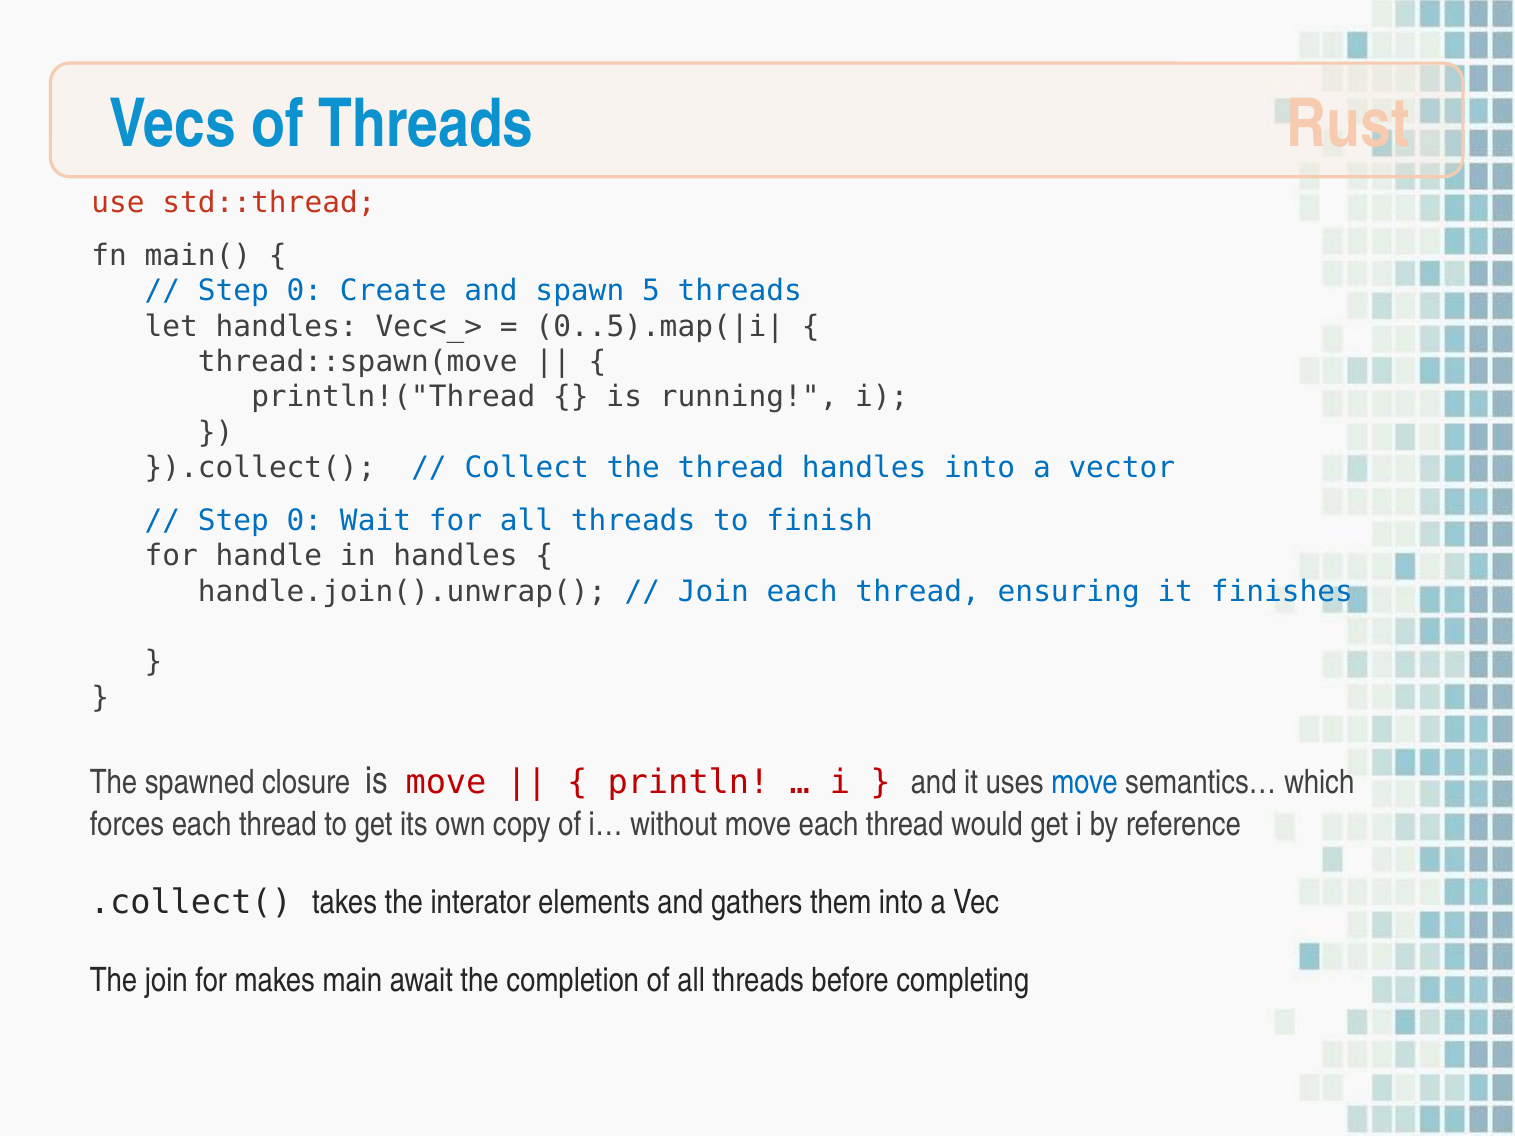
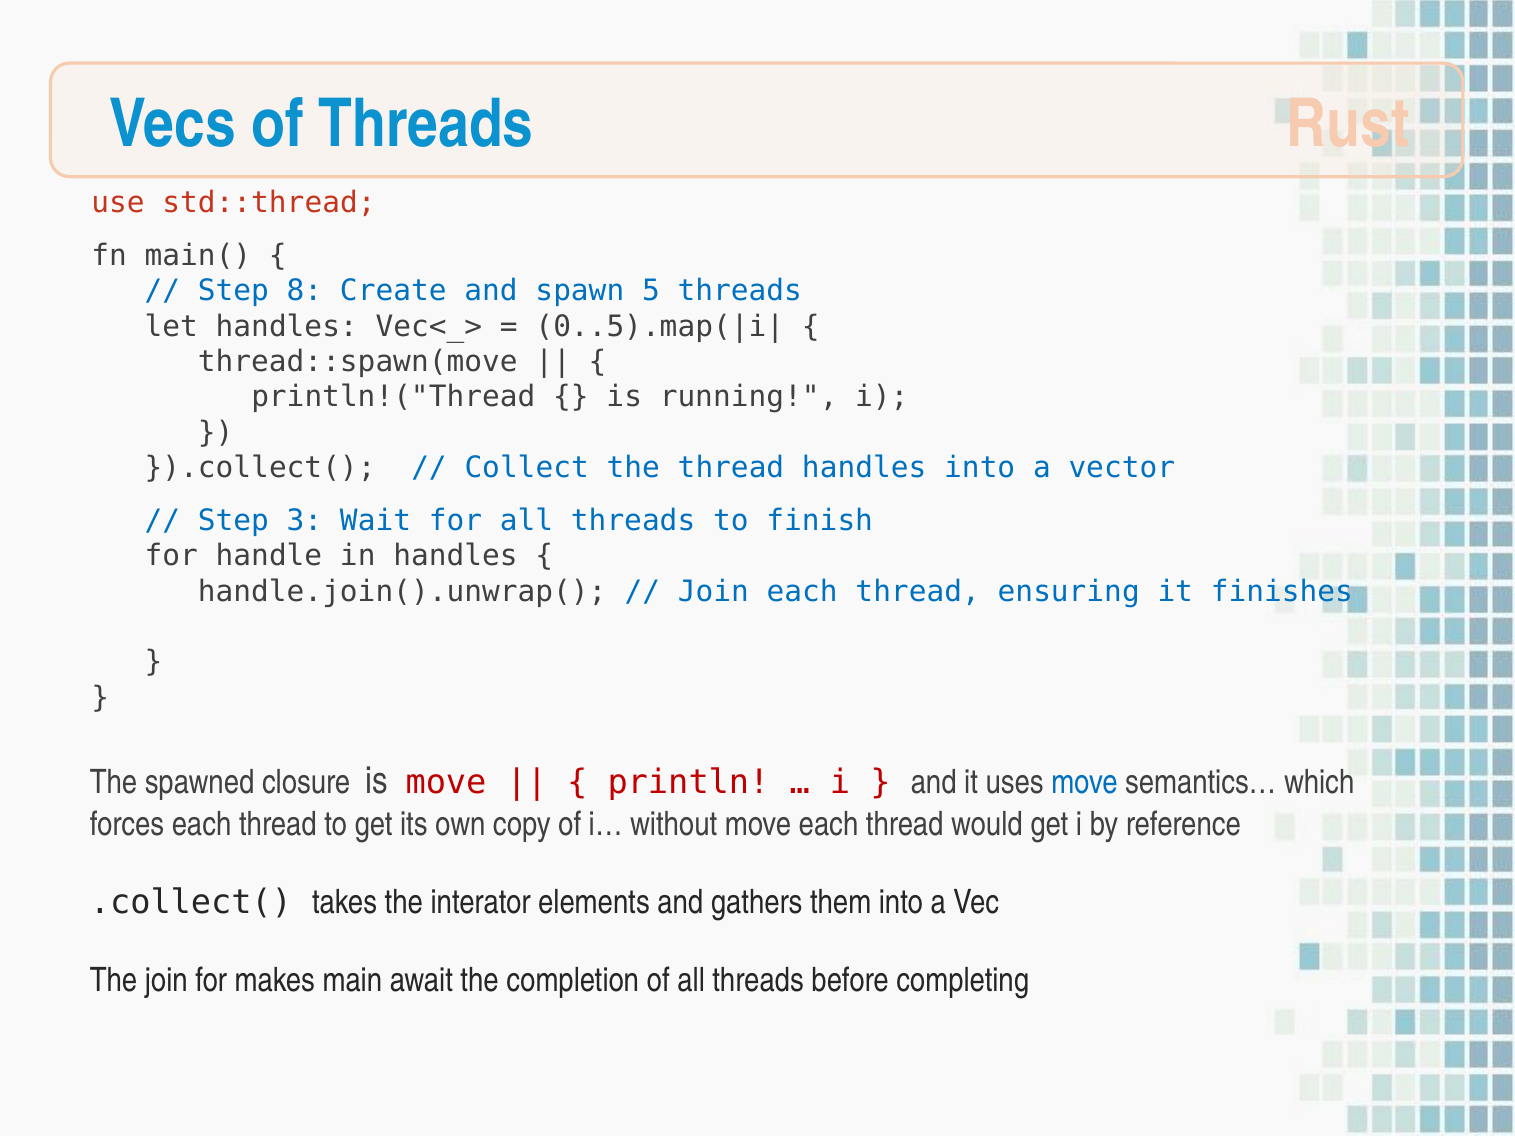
0: 0 -> 8 (304, 291)
0: 0 -> 3 (304, 521)
